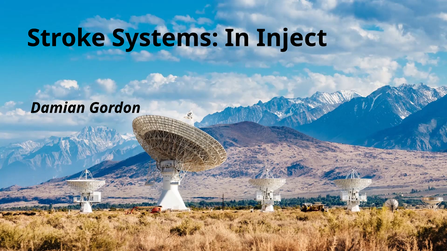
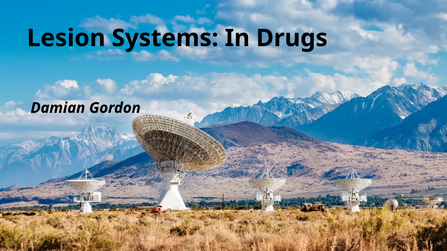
Stroke: Stroke -> Lesion (66, 38)
Inject: Inject -> Drugs (292, 38)
